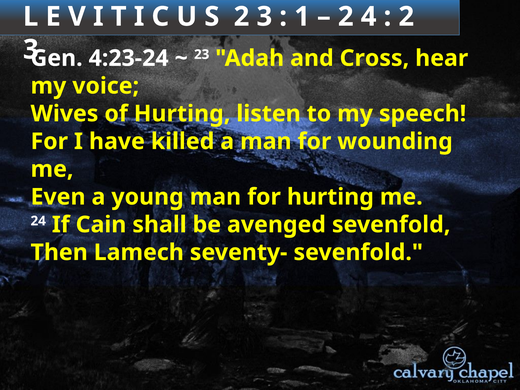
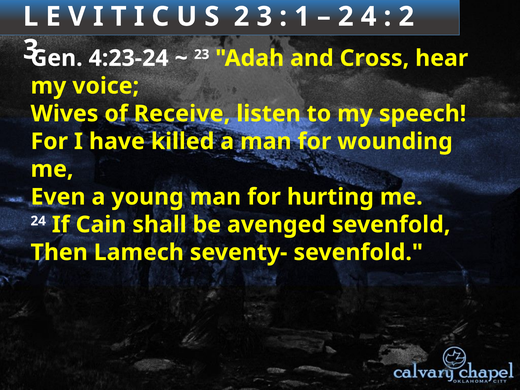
of Hurting: Hurting -> Receive (182, 114)
